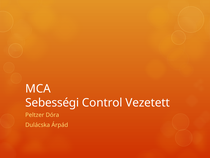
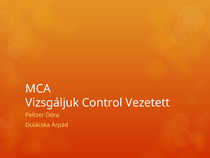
Sebességi: Sebességi -> Vizsgáljuk (52, 102)
